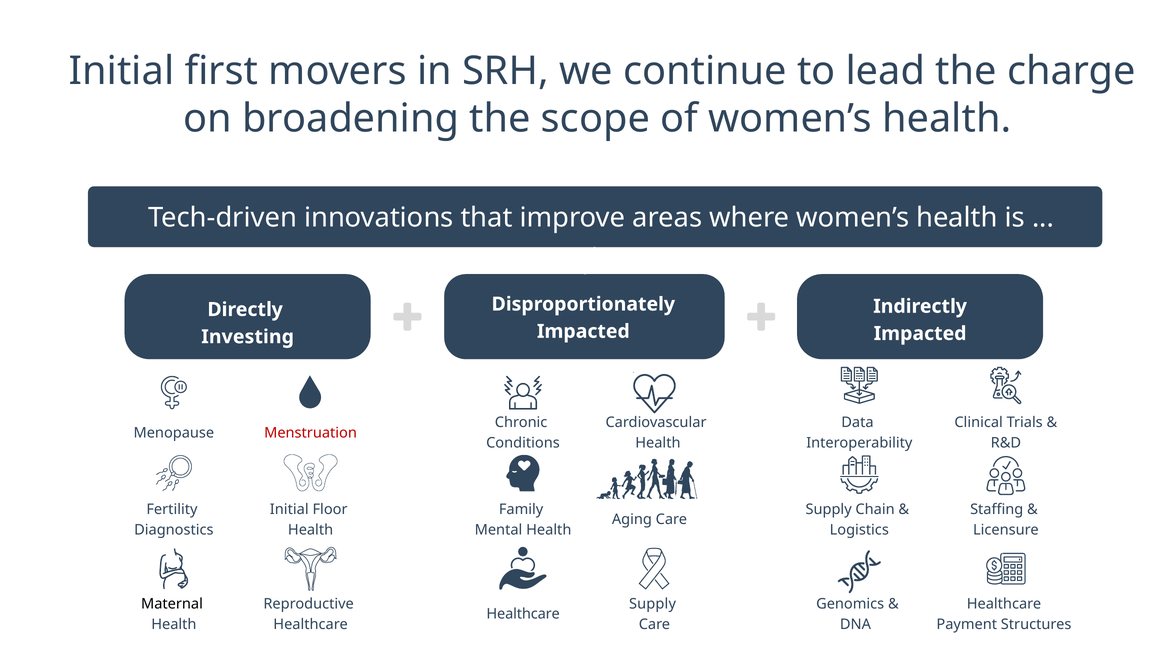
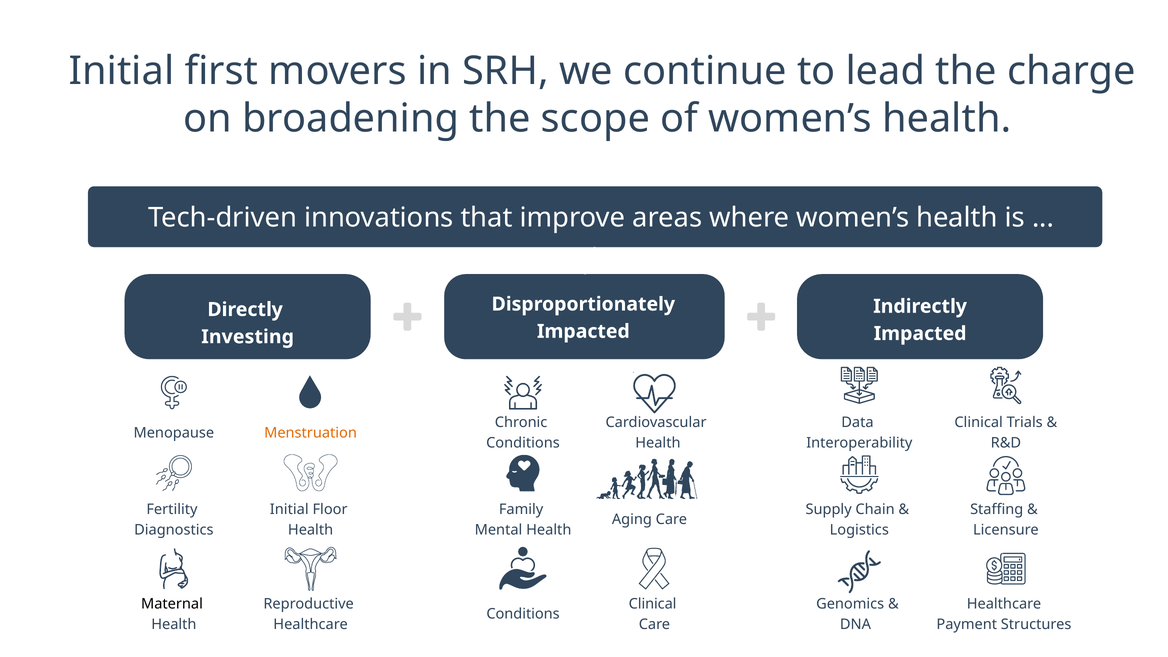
Menstruation colour: red -> orange (311, 433)
Supply: Supply -> Clinical (653, 604)
Healthcare: Healthcare -> Conditions (523, 614)
